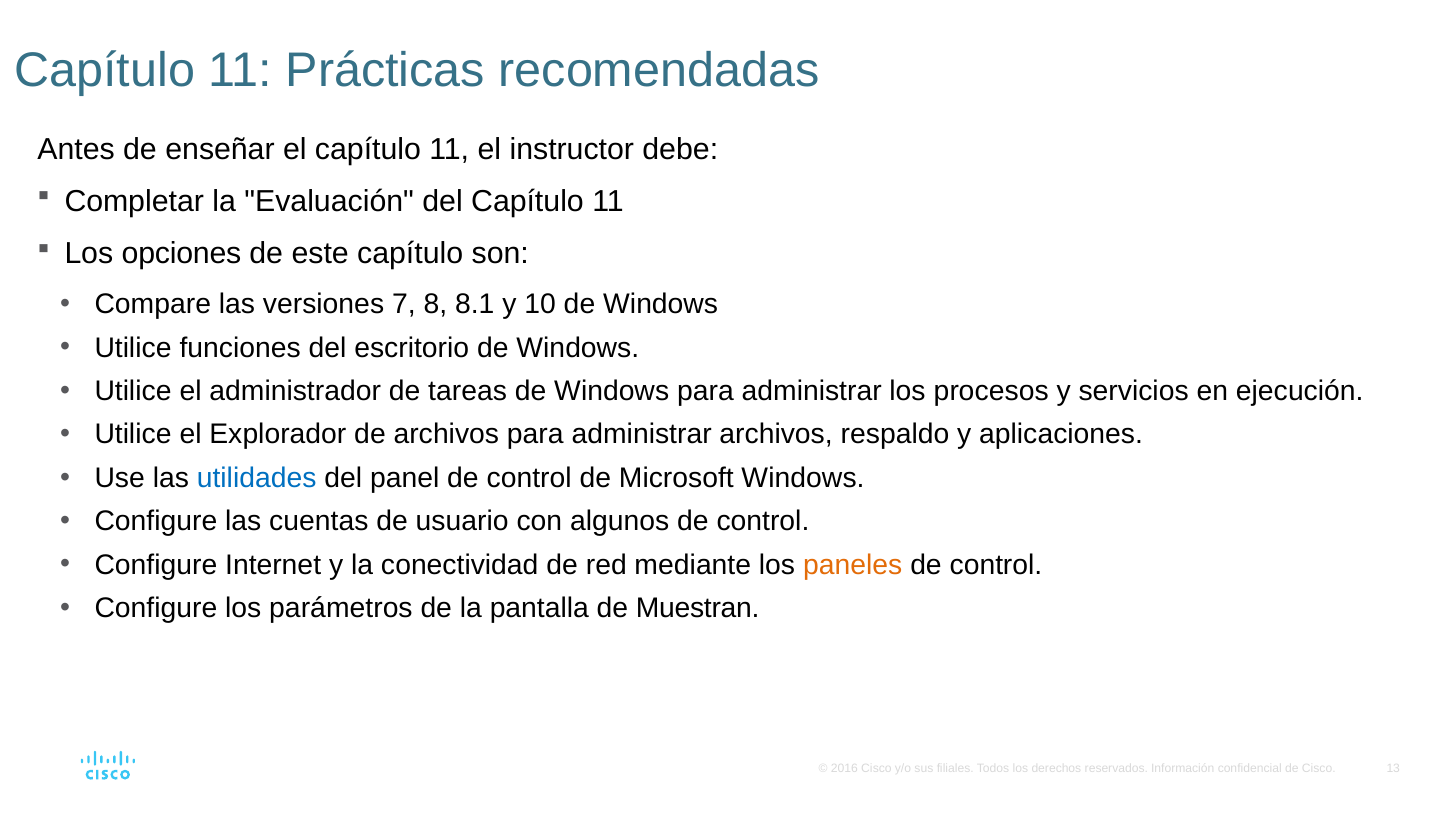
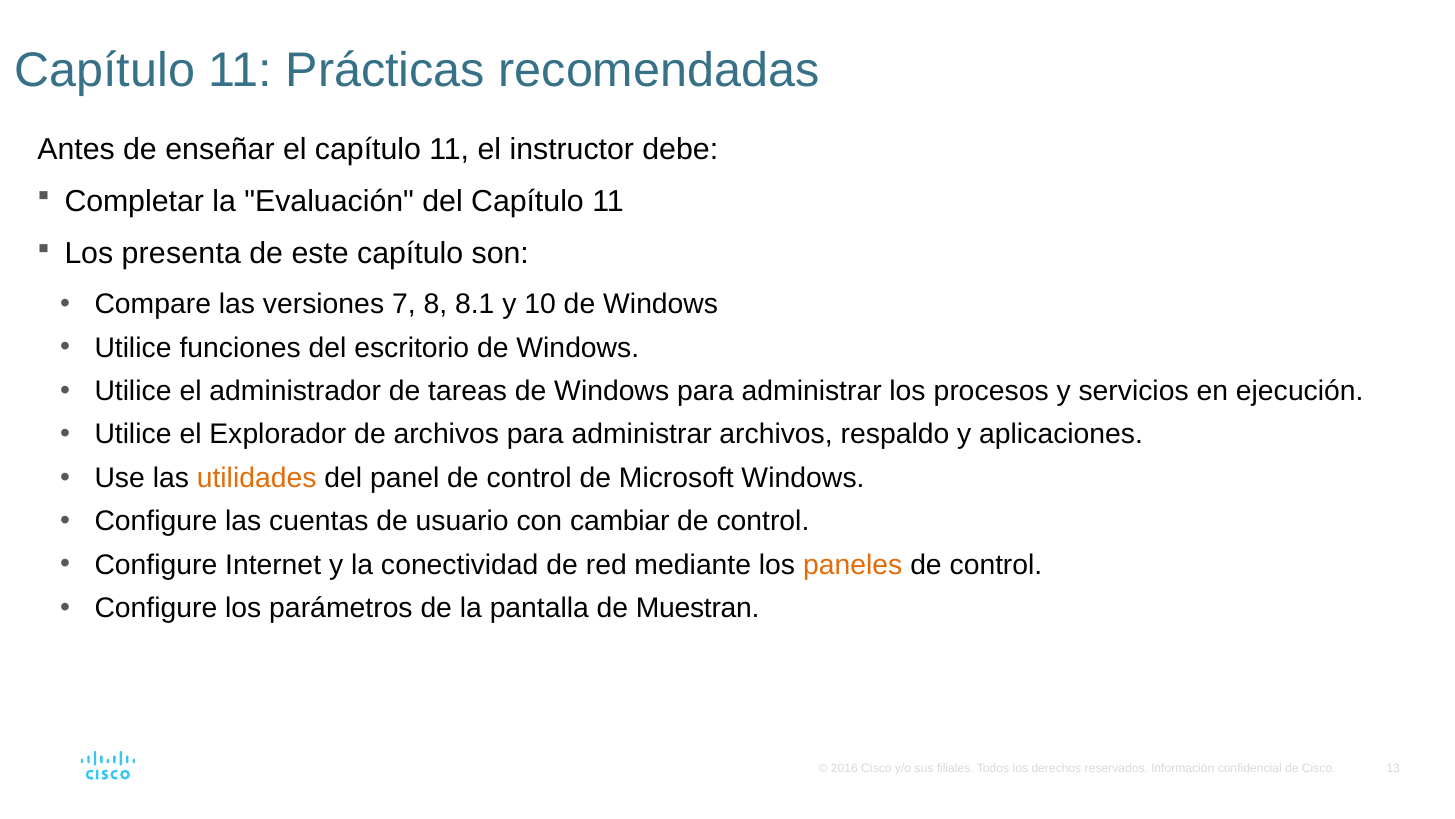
opciones: opciones -> presenta (181, 254)
utilidades colour: blue -> orange (257, 478)
algunos: algunos -> cambiar (620, 521)
